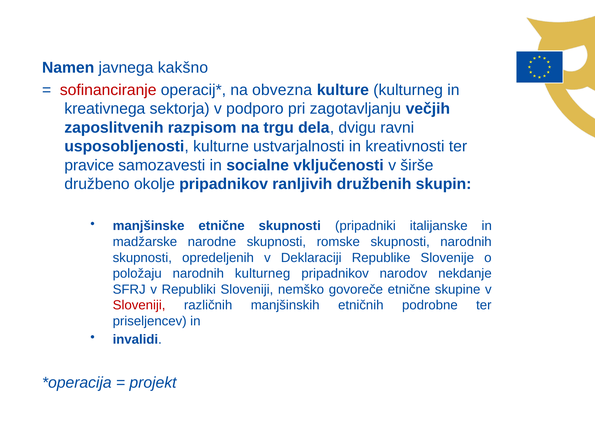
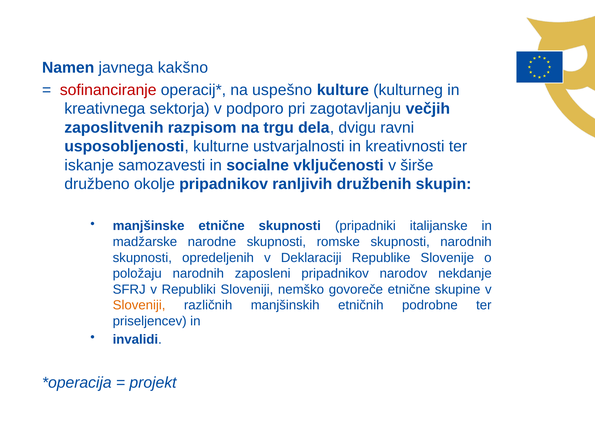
obvezna: obvezna -> uspešno (282, 90)
pravice: pravice -> iskanje (89, 165)
narodnih kulturneg: kulturneg -> zaposleni (263, 274)
Sloveniji colour: red -> orange (139, 305)
